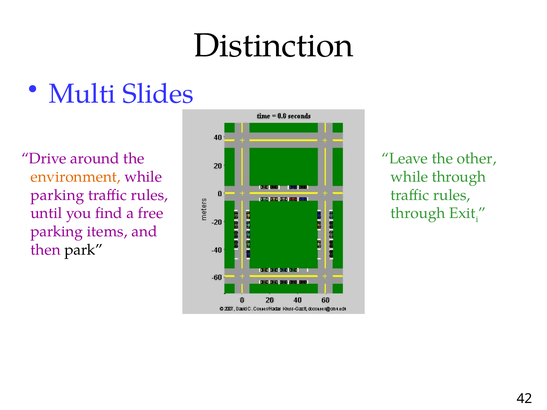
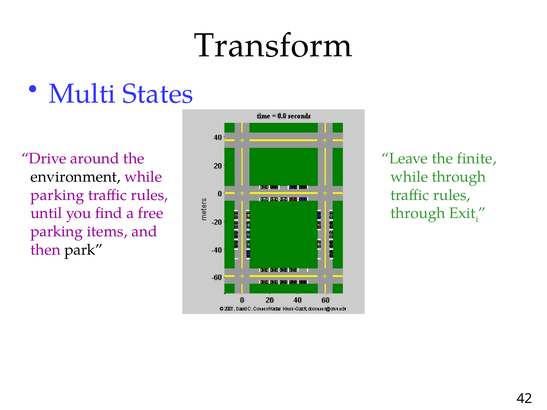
Distinction: Distinction -> Transform (273, 46)
Slides: Slides -> States (158, 94)
other: other -> finite (477, 159)
environment colour: orange -> black (76, 177)
